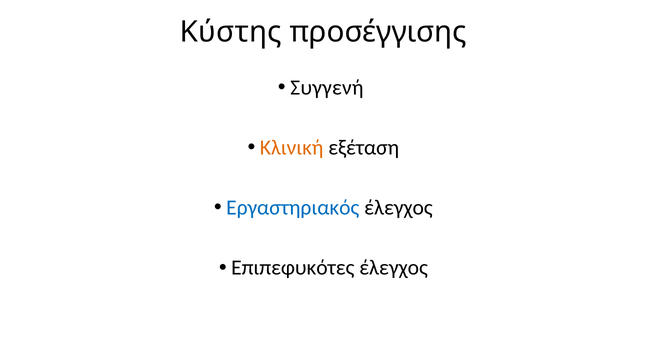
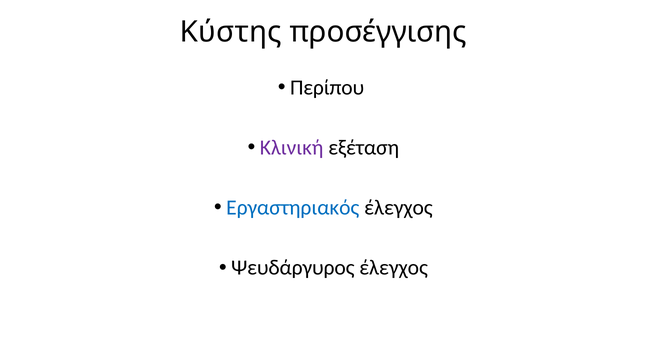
Συγγενή: Συγγενή -> Περίπου (327, 87)
Κλινική colour: orange -> purple (292, 147)
Επιπεφυκότες: Επιπεφυκότες -> Ψευδάργυρος (293, 268)
